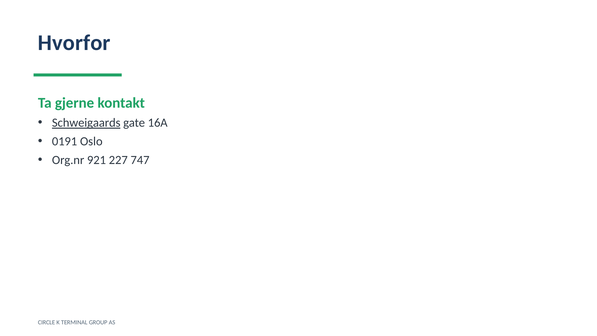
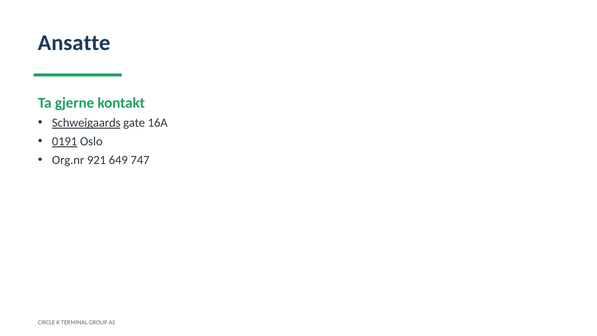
Hvorfor: Hvorfor -> Ansatte (74, 43)
0191 underline: none -> present (65, 141)
227: 227 -> 649 (118, 160)
